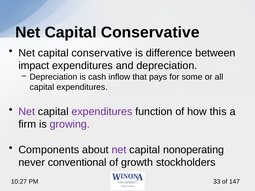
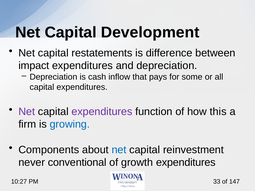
Conservative: Conservative -> Development (150, 32)
conservative: conservative -> restatements (102, 53)
growing colour: purple -> blue (70, 124)
net colour: purple -> blue (119, 150)
nonoperating: nonoperating -> reinvestment (193, 150)
growth stockholders: stockholders -> expenditures (186, 163)
